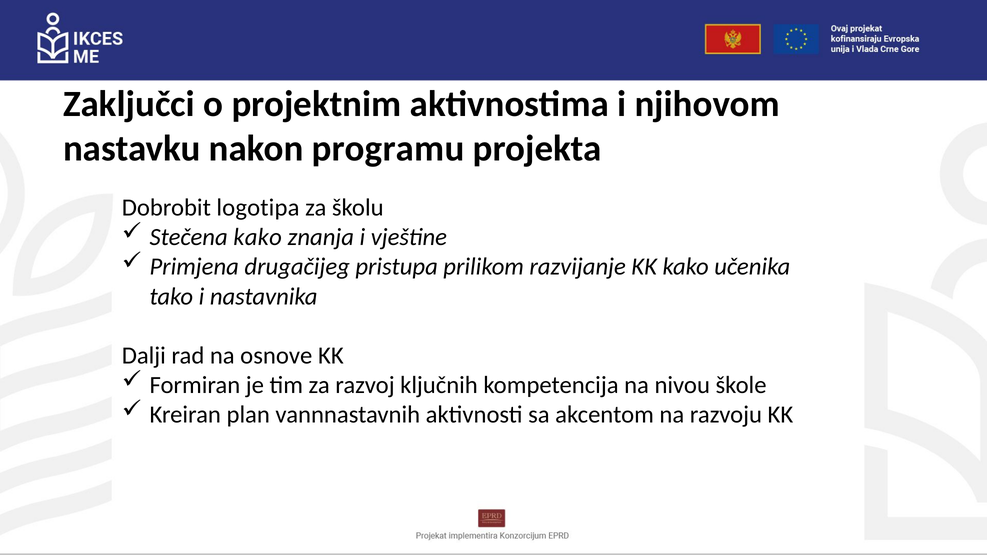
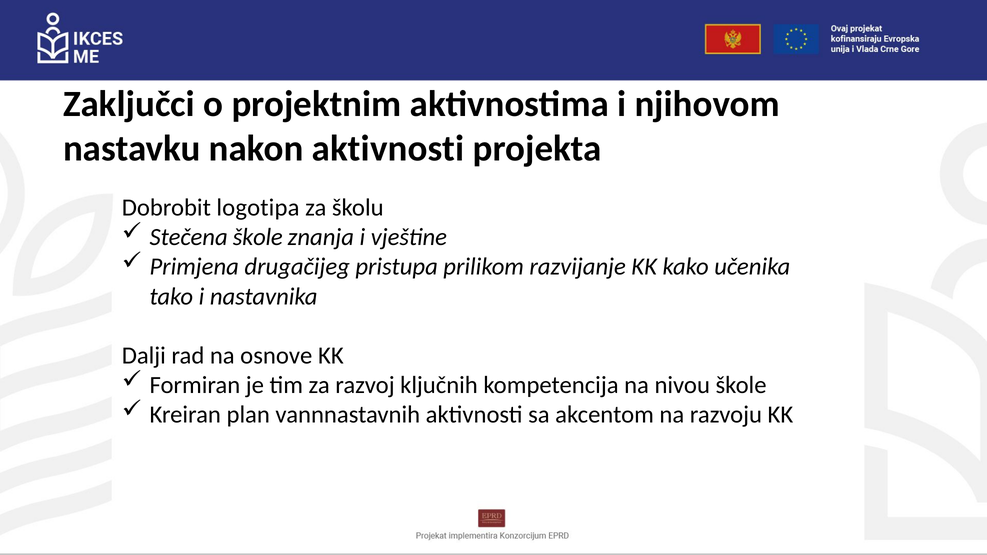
nakon programu: programu -> aktivnosti (388, 149)
Stečena kako: kako -> škole (258, 237)
